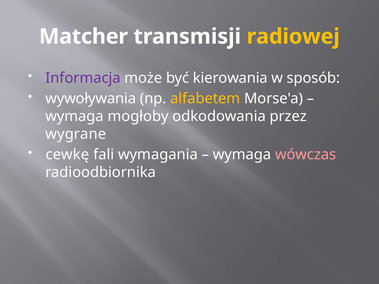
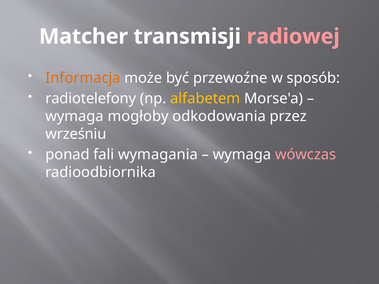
radiowej colour: yellow -> pink (293, 37)
Informacja colour: purple -> orange (83, 78)
kierowania: kierowania -> przewoźne (230, 78)
wywoływania: wywoływania -> radiotelefony (91, 99)
wygrane: wygrane -> wrześniu (76, 134)
cewkę: cewkę -> ponad (68, 155)
